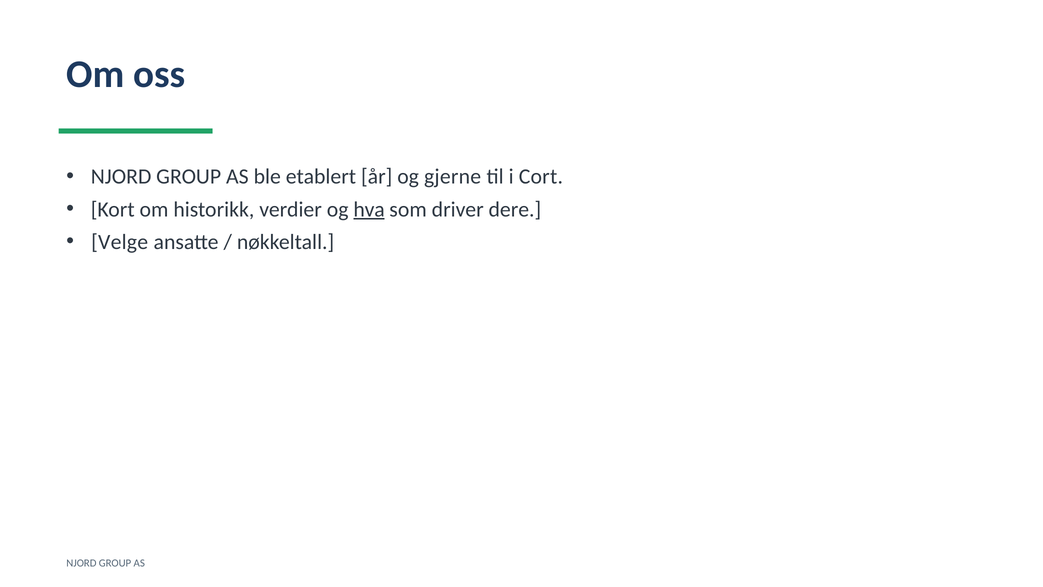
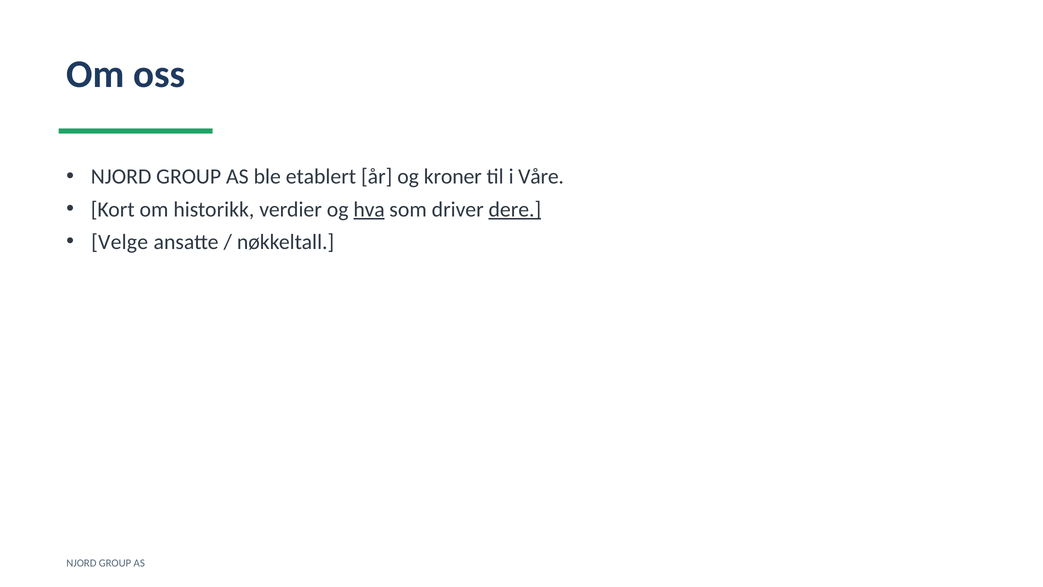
gjerne: gjerne -> kroner (453, 177)
Cort: Cort -> Våre (541, 177)
dere underline: none -> present (515, 209)
